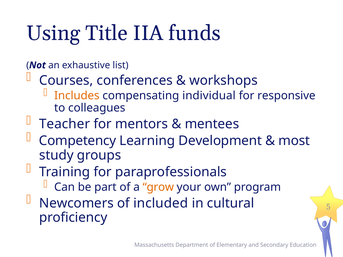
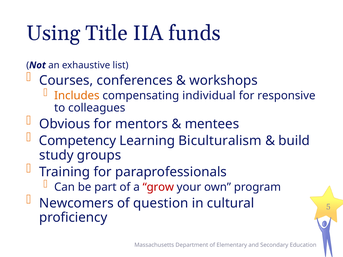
Teacher: Teacher -> Obvious (65, 124)
Development: Development -> Biculturalism (220, 141)
most: most -> build (294, 141)
grow colour: orange -> red (158, 187)
included: included -> question (161, 203)
